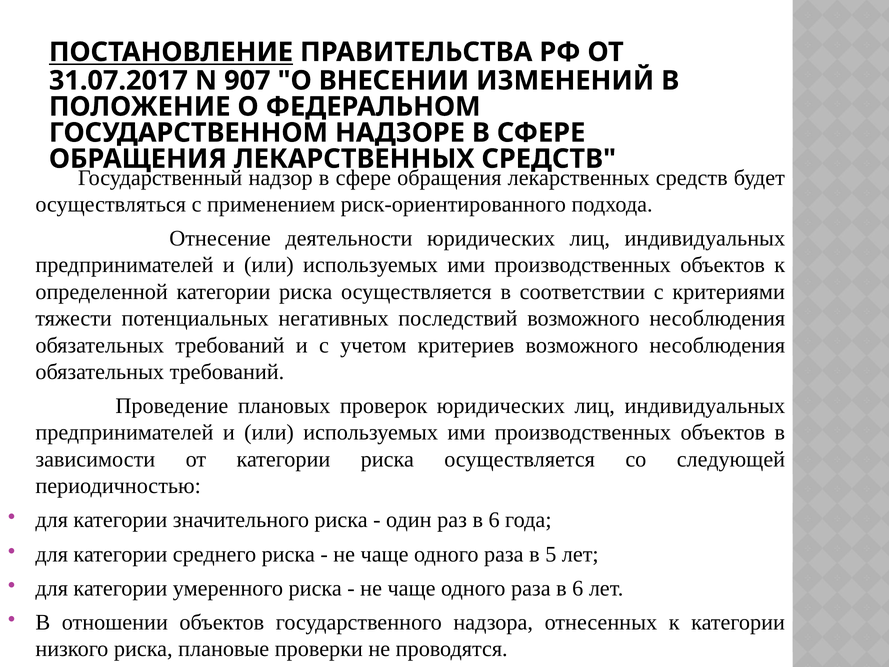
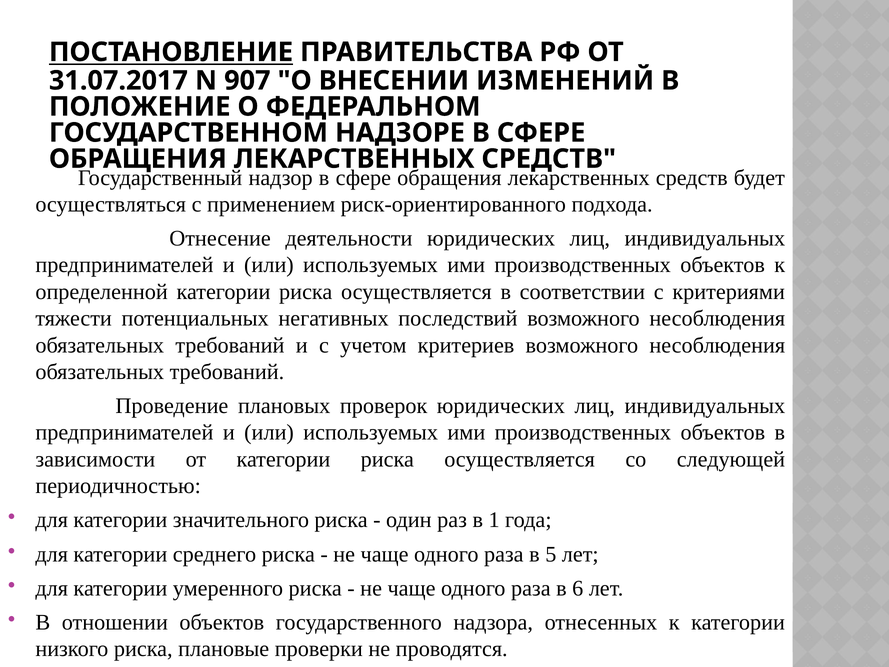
раз в 6: 6 -> 1 (494, 520)
